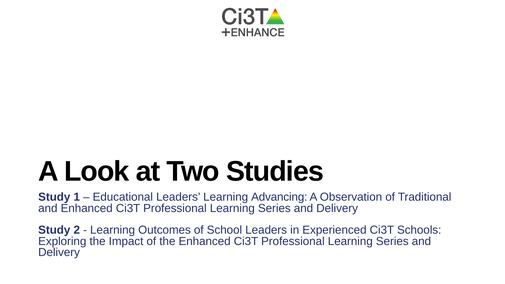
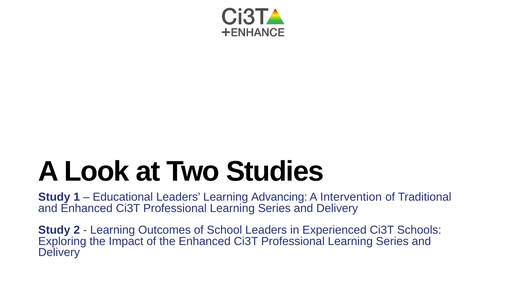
Observation: Observation -> Intervention (351, 197)
